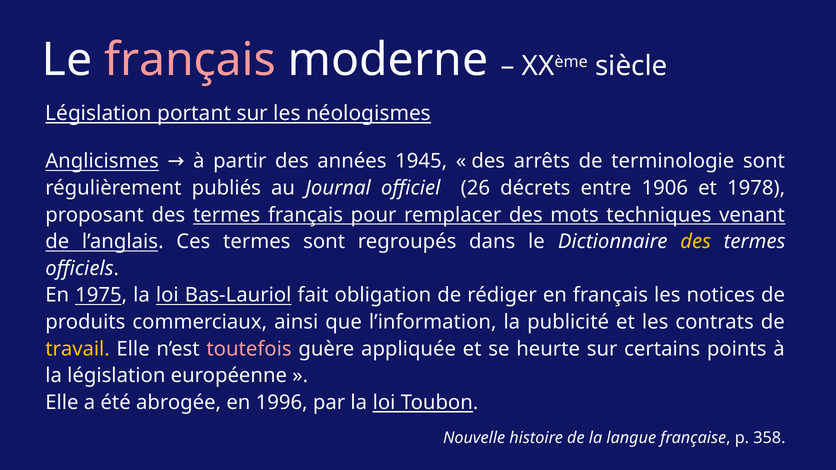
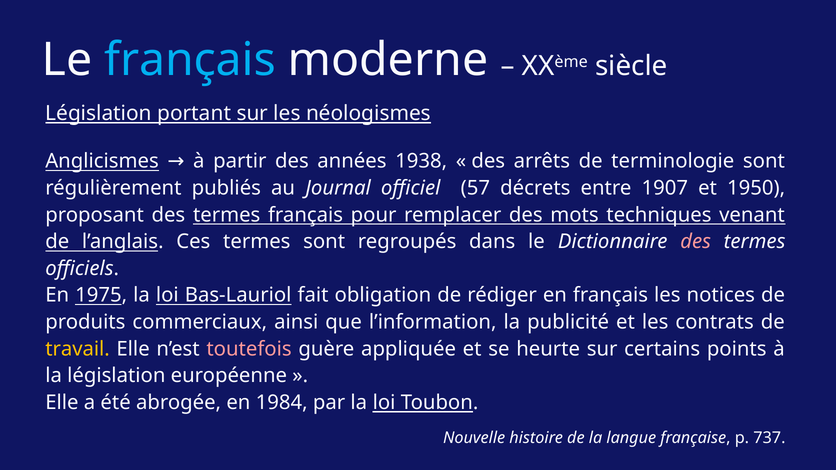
français colour: pink -> light blue (190, 60)
1945: 1945 -> 1938 (421, 161)
26: 26 -> 57 (475, 188)
1906: 1906 -> 1907 (665, 188)
1978: 1978 -> 1950 (756, 188)
des colour: yellow -> pink (696, 242)
1996: 1996 -> 1984 (282, 403)
358: 358 -> 737 (769, 438)
